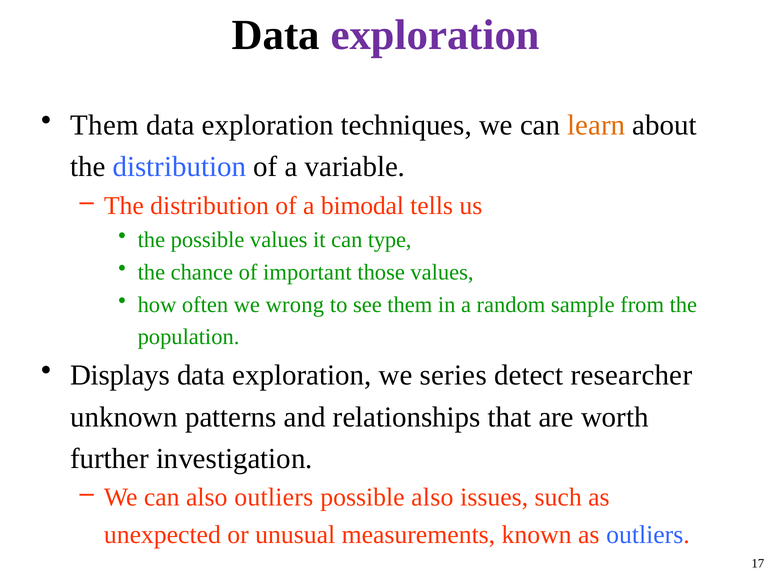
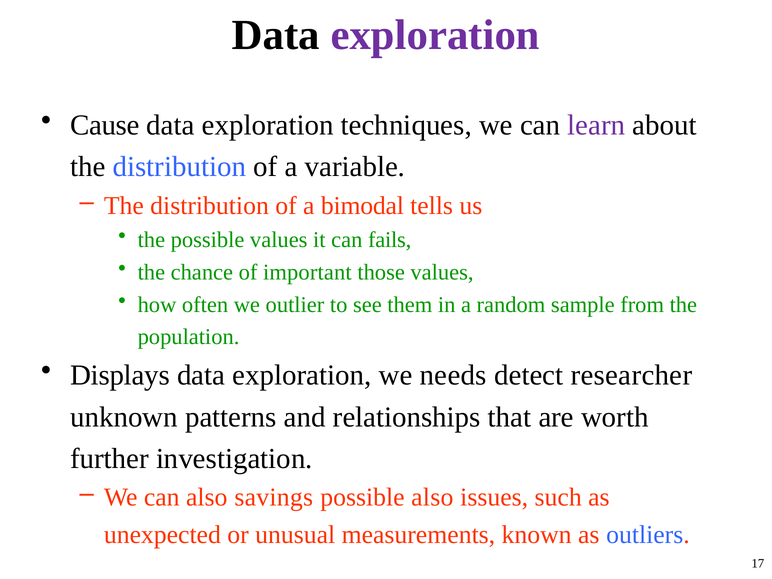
Them: Them -> Cause (105, 125)
learn colour: orange -> purple (596, 125)
type: type -> fails (390, 240)
wrong: wrong -> outlier (295, 305)
series: series -> needs (453, 375)
also outliers: outliers -> savings (274, 497)
